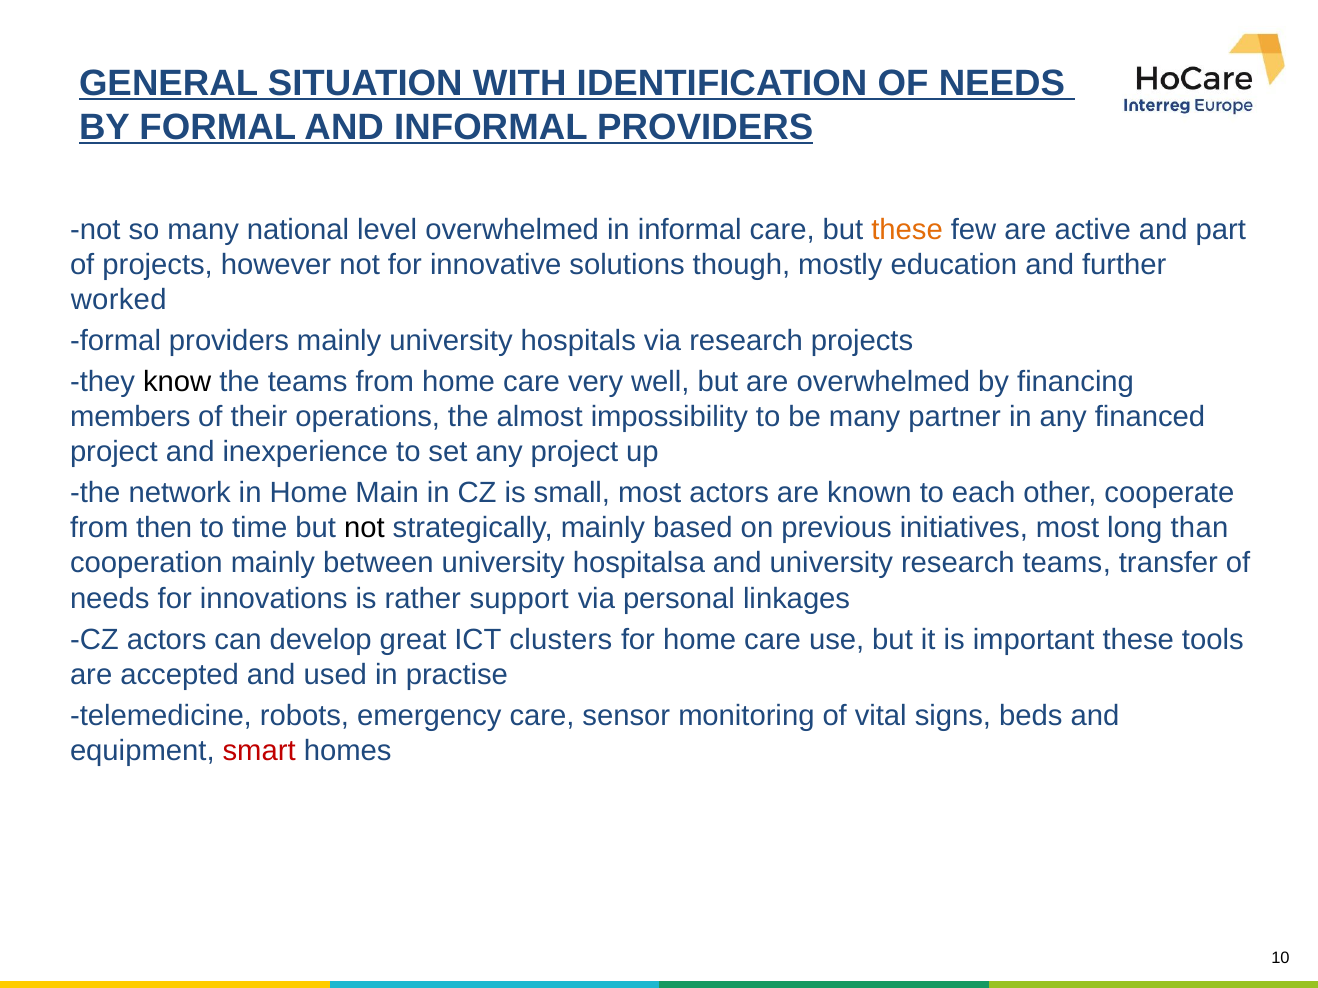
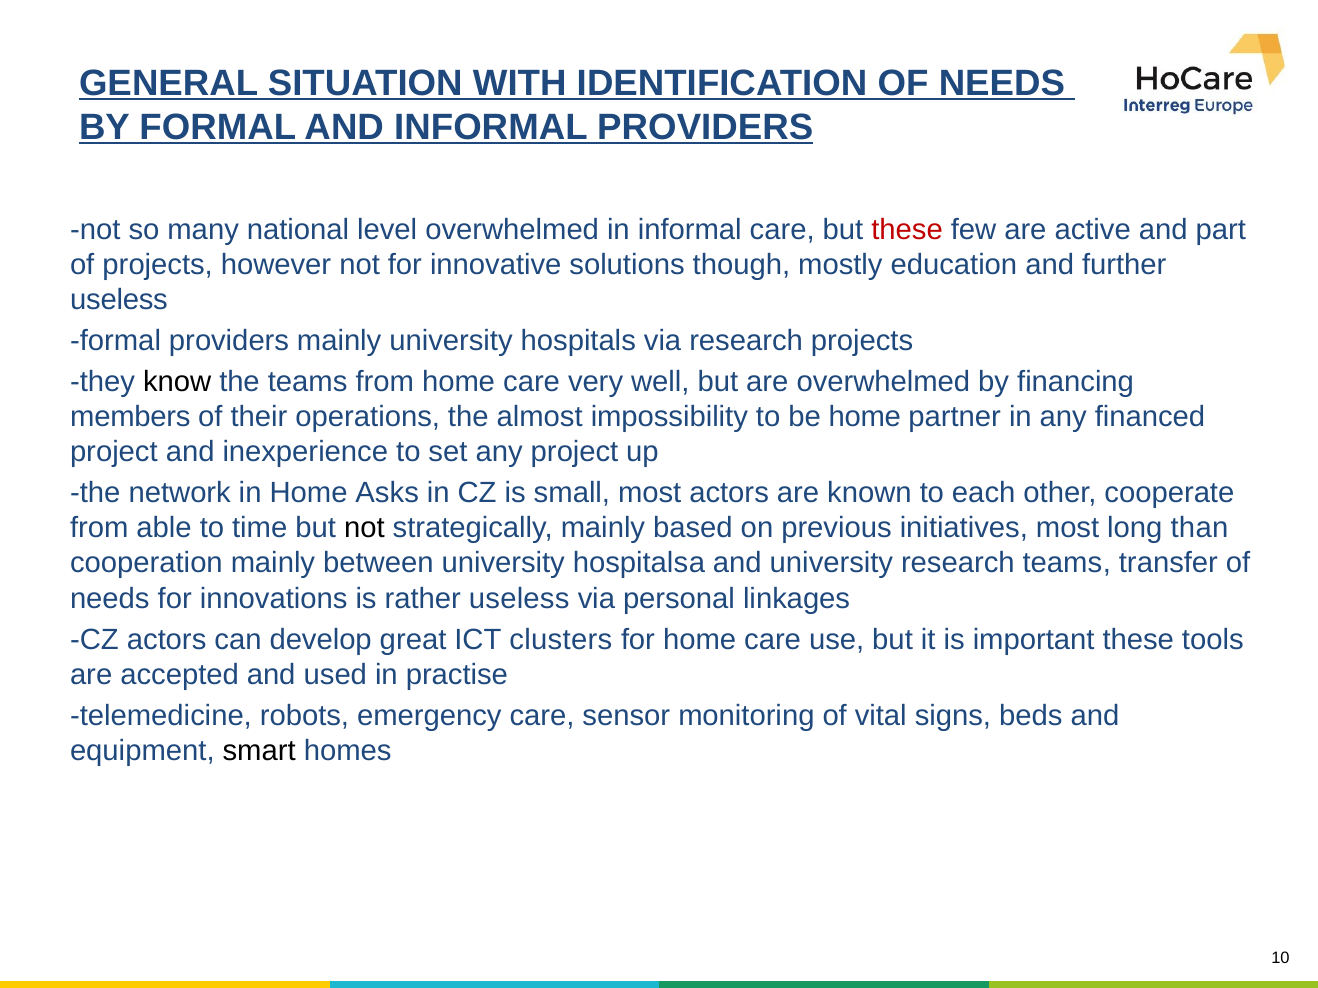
these colour: orange -> red (907, 230)
worked: worked -> useless (119, 300)
be many: many -> home (865, 417)
Main: Main -> Asks (387, 493)
then: then -> able (164, 528)
rather support: support -> useless (519, 599)
smart colour: red -> black (259, 751)
